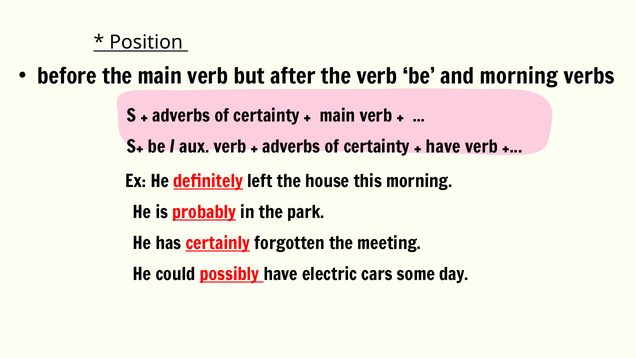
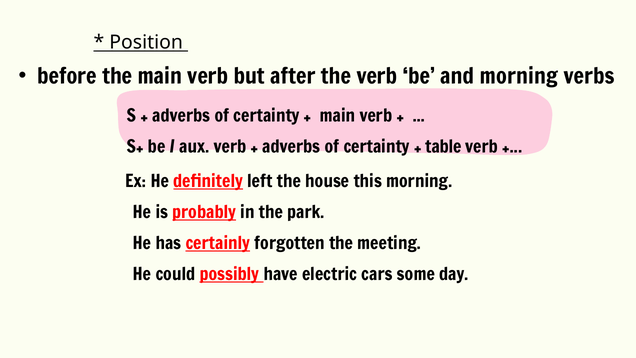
have: have -> table (444, 147)
